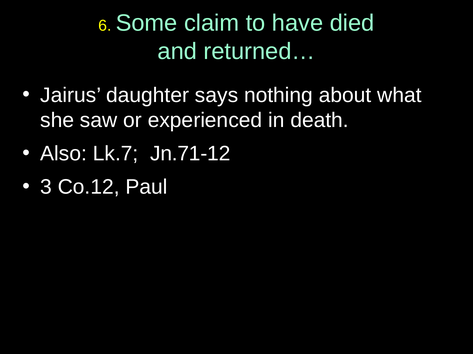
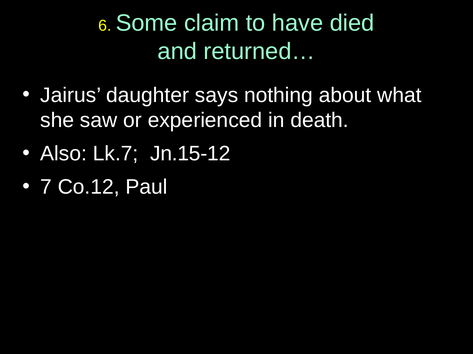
Jn.71-12: Jn.71-12 -> Jn.15-12 (190, 154)
3: 3 -> 7 (46, 187)
